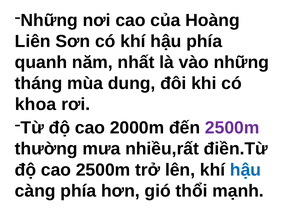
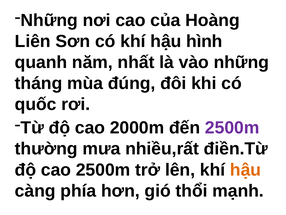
hậu phía: phía -> hình (204, 41)
dung: dung -> đúng (132, 83)
khoa: khoa -> quốc (36, 104)
hậu colour: blue -> orange (246, 169)
